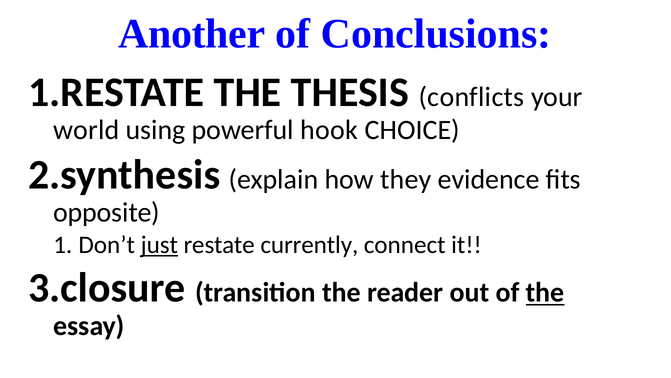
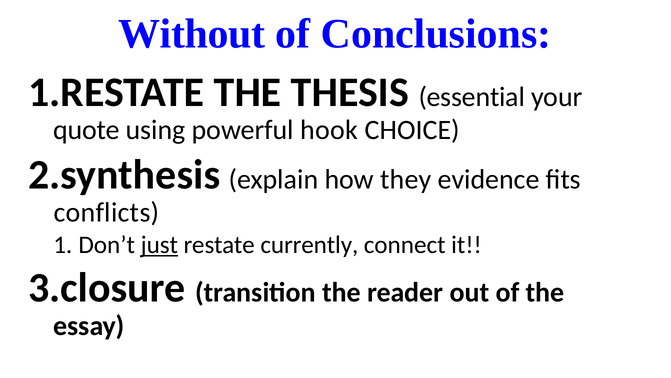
Another: Another -> Without (192, 34)
conflicts: conflicts -> essential (472, 97)
world: world -> quote (86, 130)
opposite: opposite -> conflicts (106, 212)
the underline: present -> none (545, 292)
